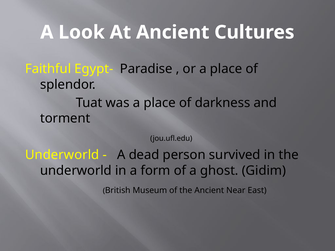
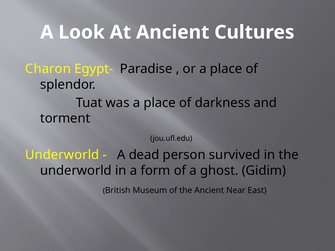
Faithful: Faithful -> Charon (48, 69)
